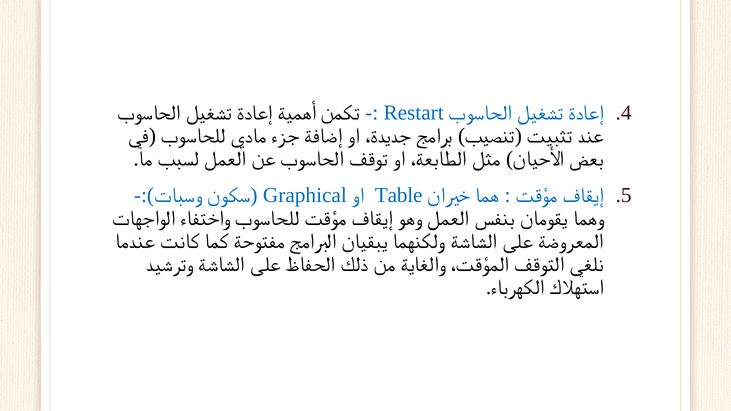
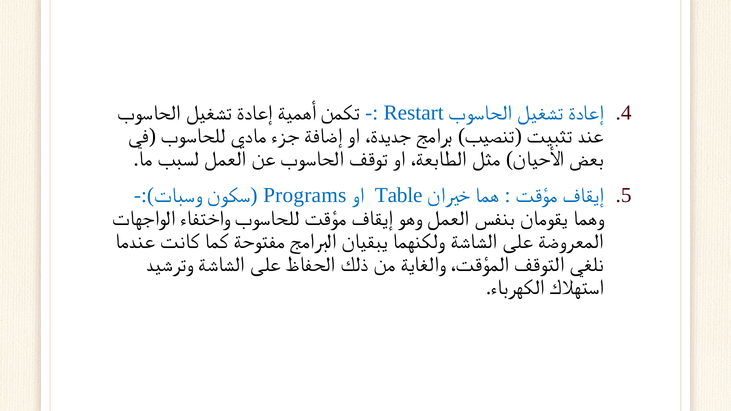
Graphical: Graphical -> Programs (305, 195)
